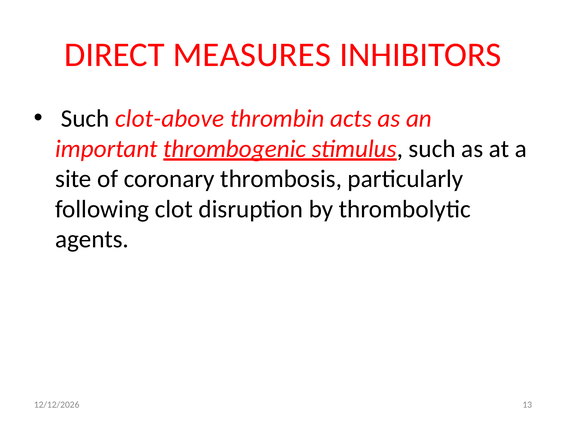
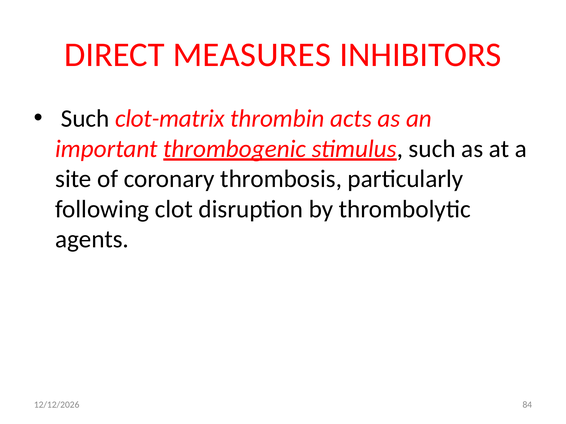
clot-above: clot-above -> clot-matrix (170, 119)
13: 13 -> 84 (527, 405)
